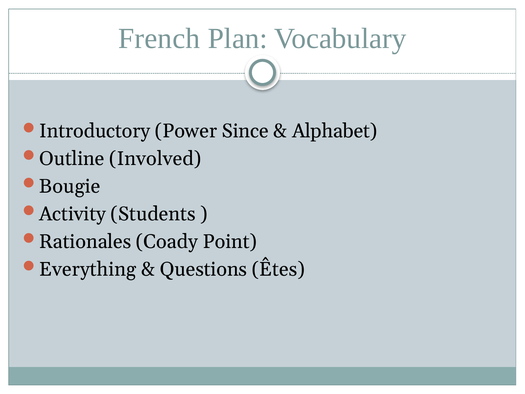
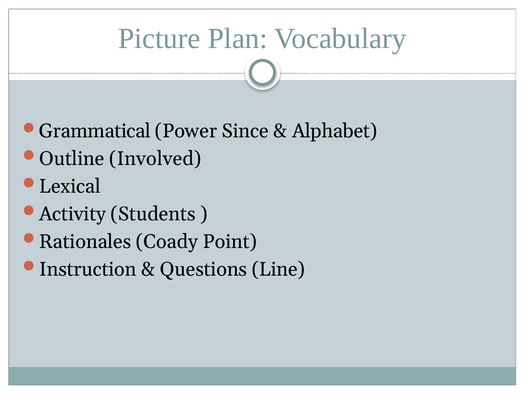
French: French -> Picture (159, 39)
Introductory: Introductory -> Grammatical (95, 131)
Bougie: Bougie -> Lexical (70, 186)
Everything: Everything -> Instruction (88, 269)
Êtes: Êtes -> Line (278, 269)
